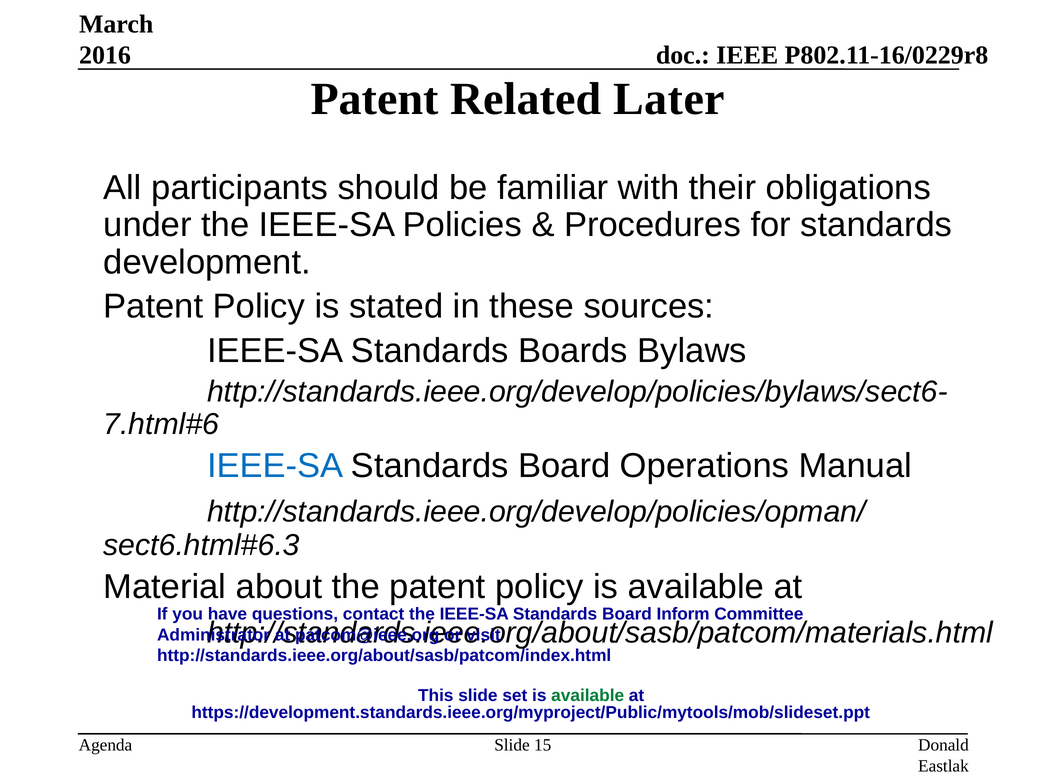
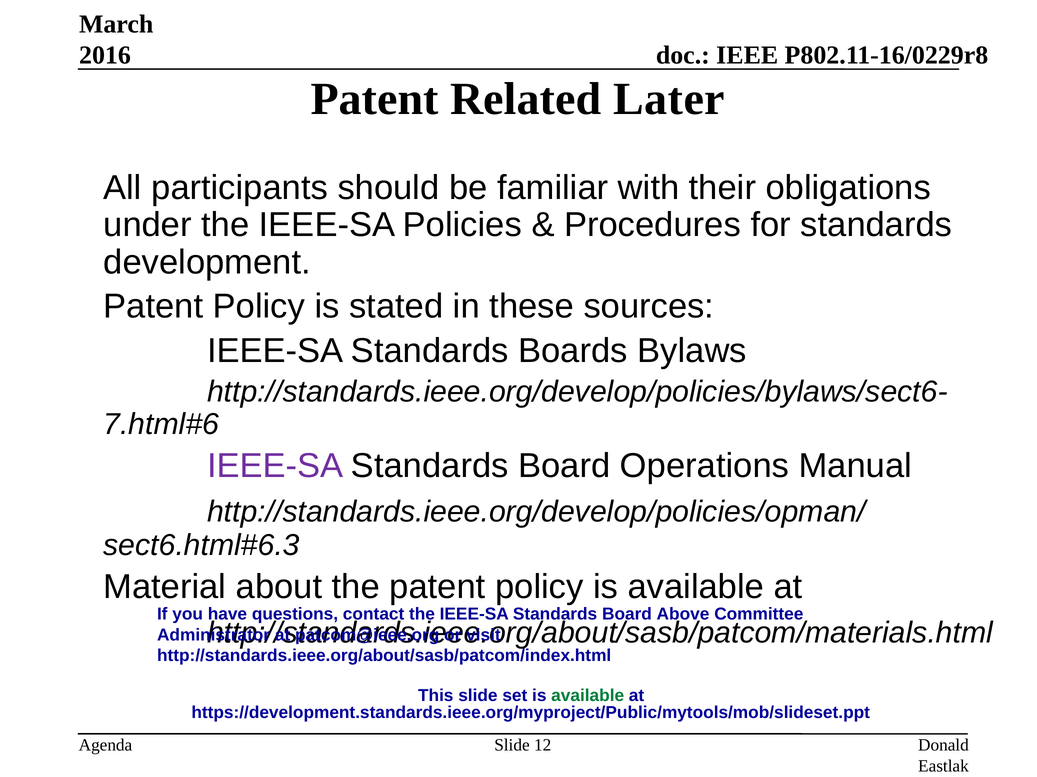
IEEE-SA colour: blue -> purple (275, 467)
Inform: Inform -> Above (683, 615)
15: 15 -> 12 (543, 746)
